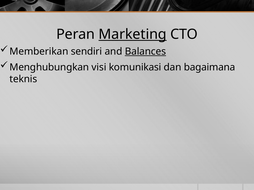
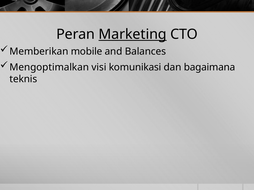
sendiri: sendiri -> mobile (87, 52)
Balances underline: present -> none (145, 52)
Menghubungkan: Menghubungkan -> Mengoptimalkan (49, 67)
